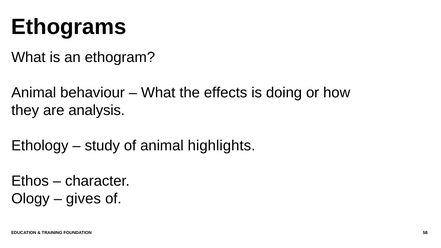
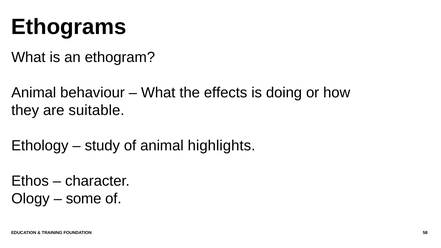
analysis: analysis -> suitable (97, 110)
gives: gives -> some (84, 199)
